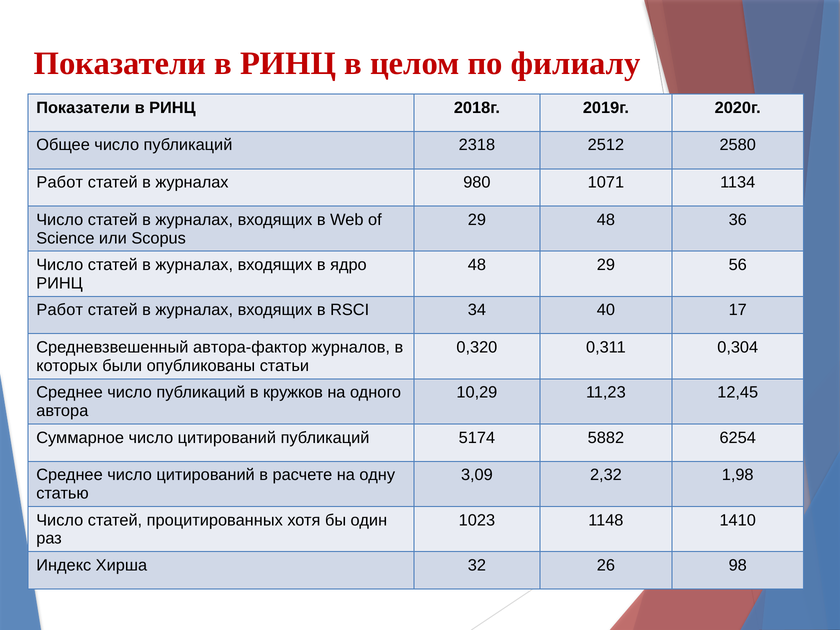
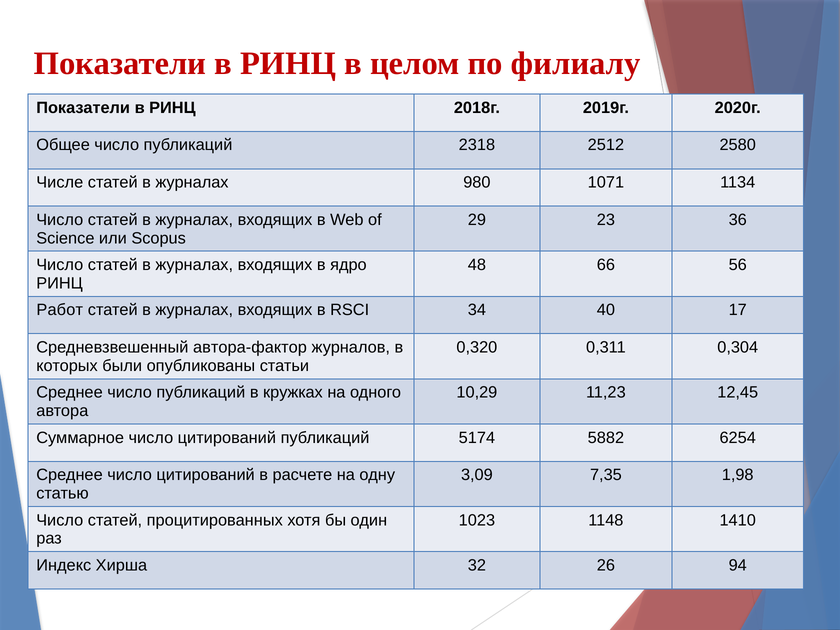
Работ: Работ -> Числе (60, 182)
29 48: 48 -> 23 (606, 220)
48 29: 29 -> 66 (606, 265)
кружков: кружков -> кружках (293, 393)
2,32: 2,32 -> 7,35 (606, 475)
98: 98 -> 94 (738, 565)
